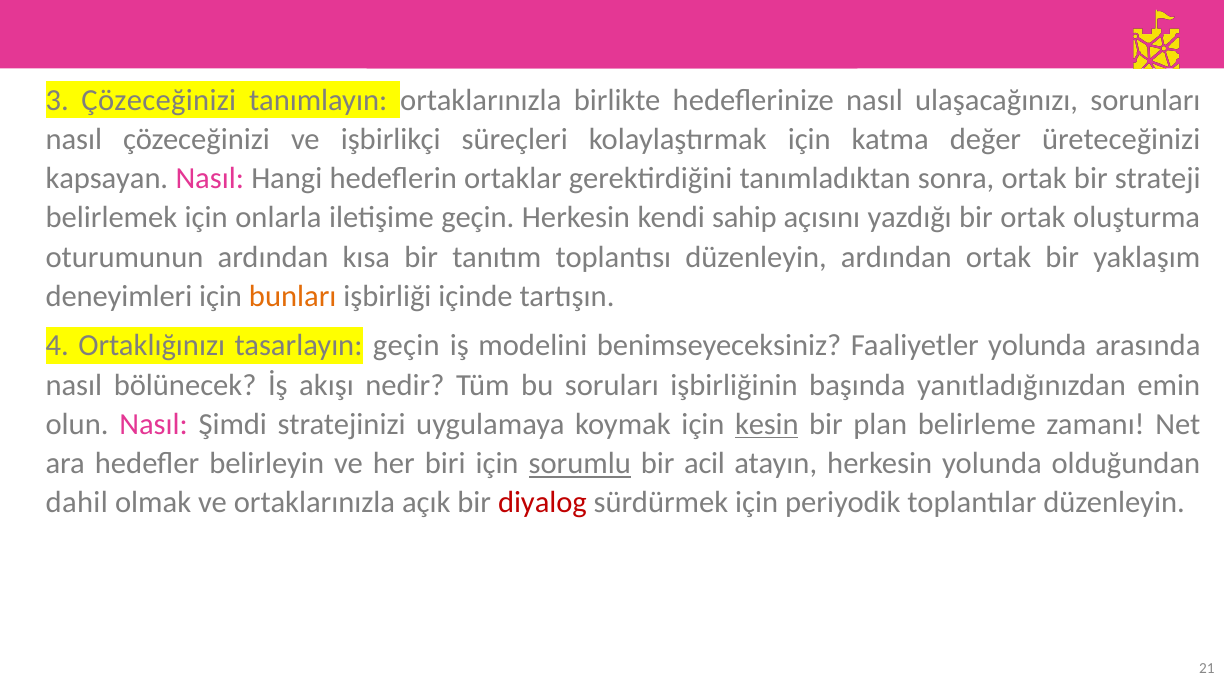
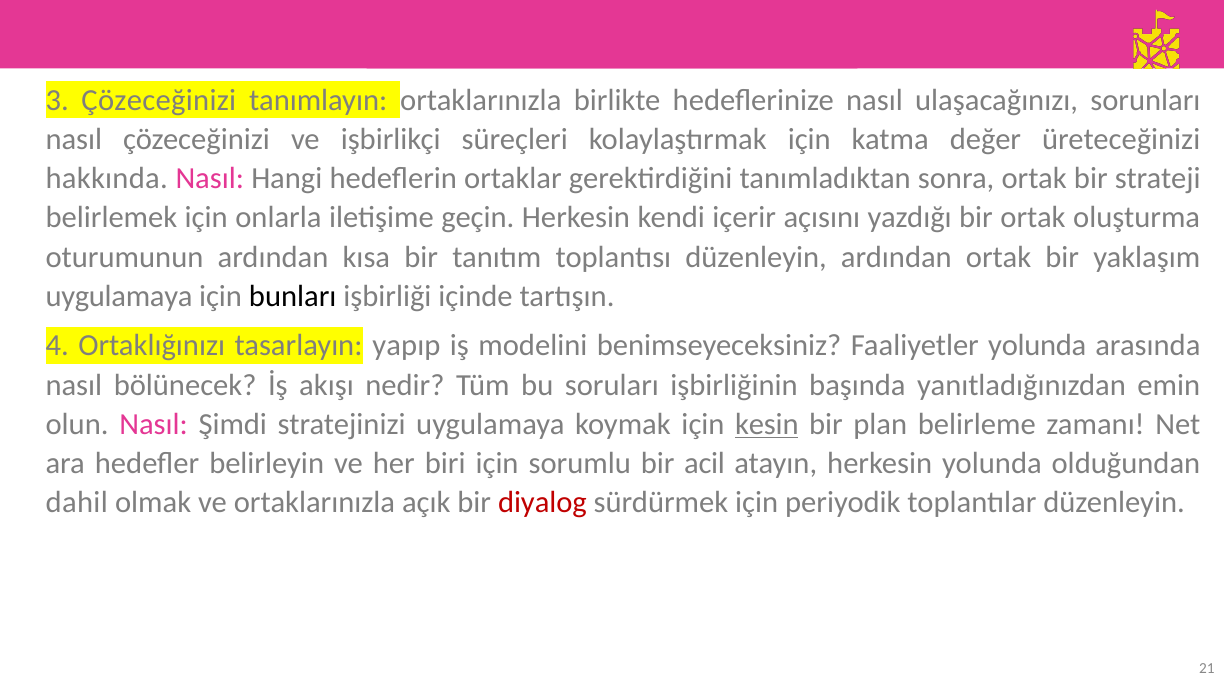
kapsayan: kapsayan -> hakkında (107, 179)
sahip: sahip -> içerir (744, 218)
deneyimleri: deneyimleri -> uygulamaya (119, 297)
bunları colour: orange -> black (293, 297)
tasarlayın geçin: geçin -> yapıp (406, 346)
sorumlu underline: present -> none (580, 464)
